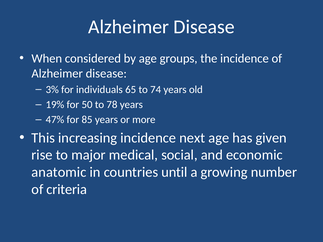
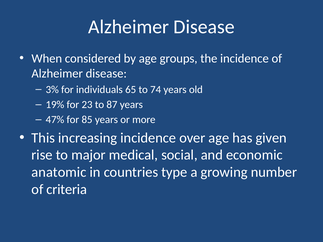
50: 50 -> 23 (87, 105)
78: 78 -> 87 (112, 105)
next: next -> over (192, 138)
until: until -> type (174, 172)
